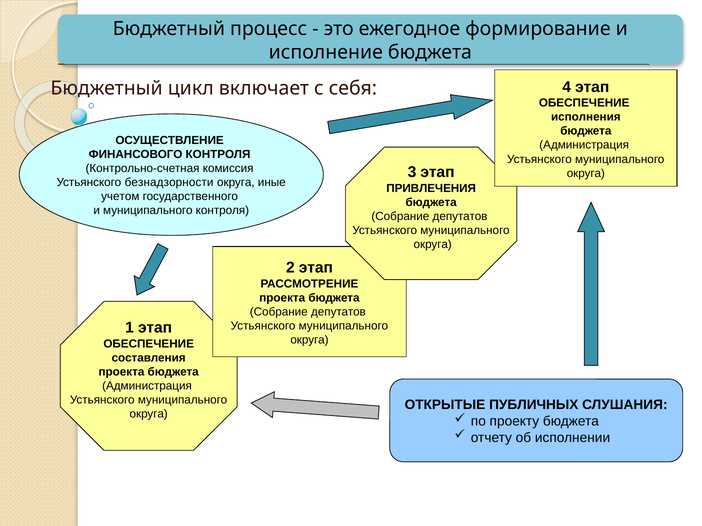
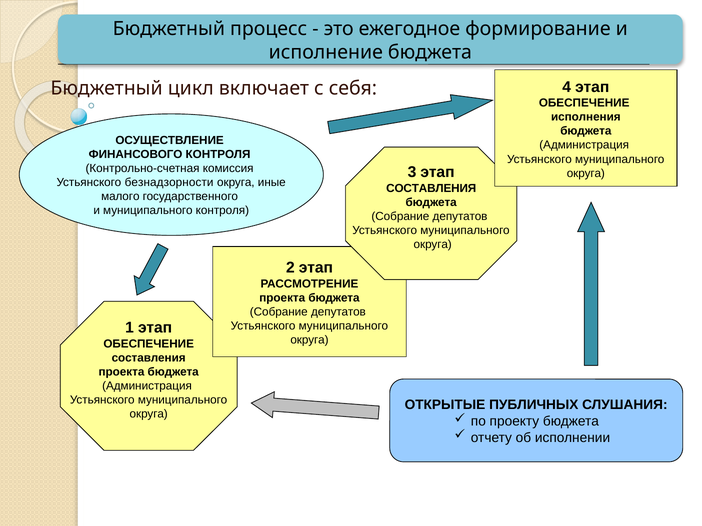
ПРИВЛЕЧЕНИЯ: ПРИВЛЕЧЕНИЯ -> СОСТАВЛЕНИЯ (431, 189)
учетом: учетом -> малого (120, 197)
